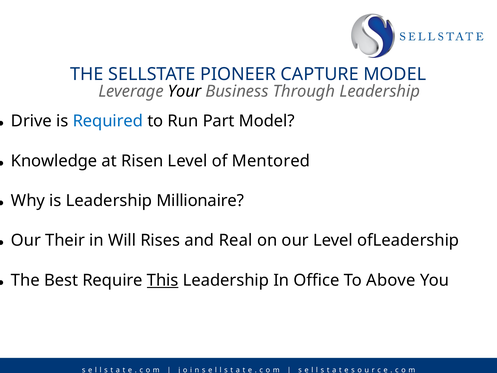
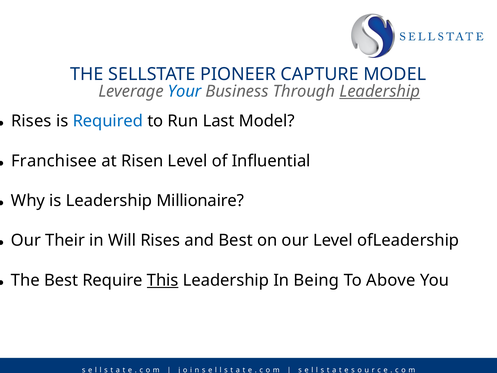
Your colour: black -> blue (185, 91)
Leadership underline: none -> present (380, 91)
Drive: Drive -> Rises (31, 121)
Part: Part -> Last (219, 121)
Knowledge: Knowledge -> Franchisee (54, 161)
Mentored: Mentored -> Influential (271, 161)
and Real: Real -> Best (236, 240)
Office: Office -> Being (316, 280)
